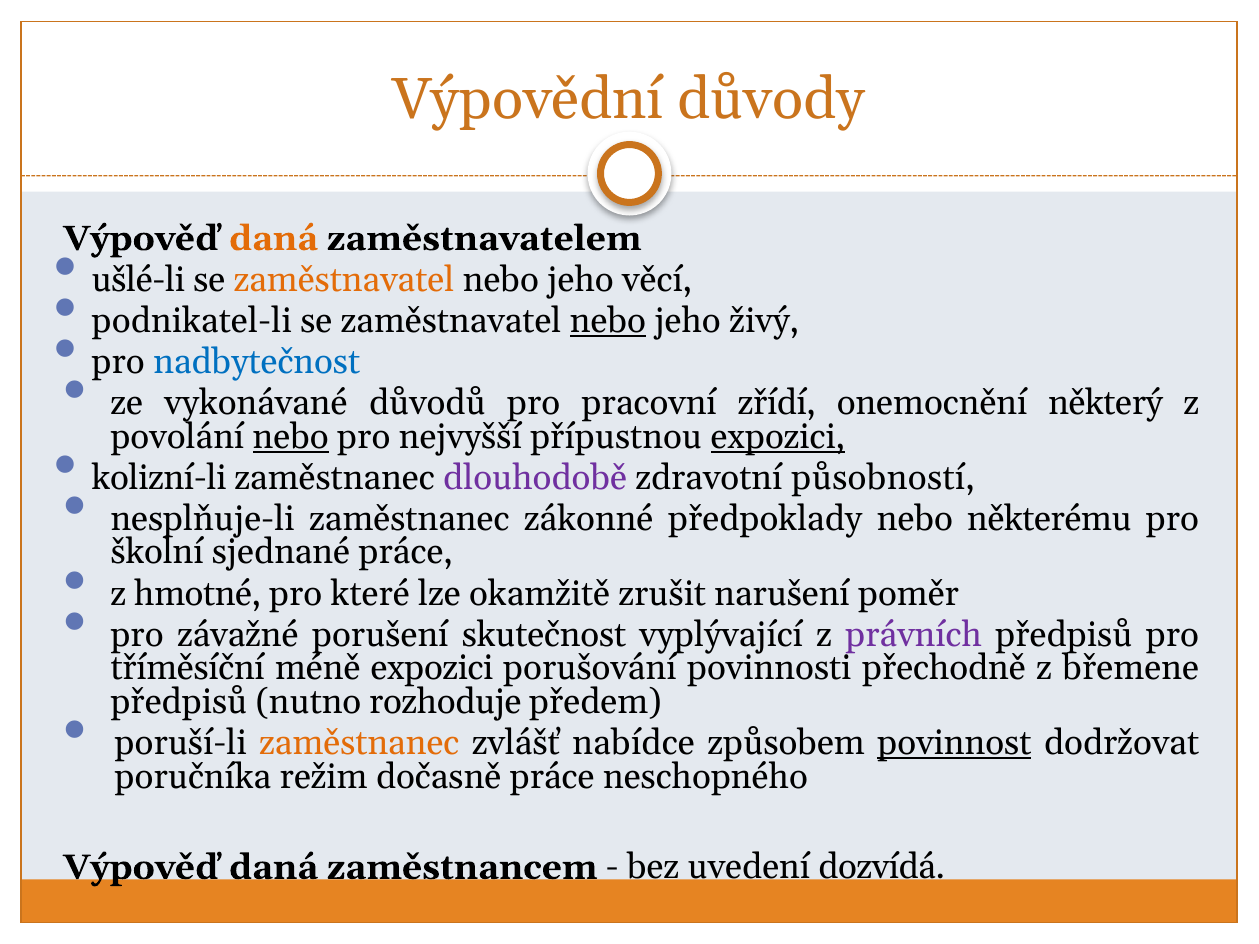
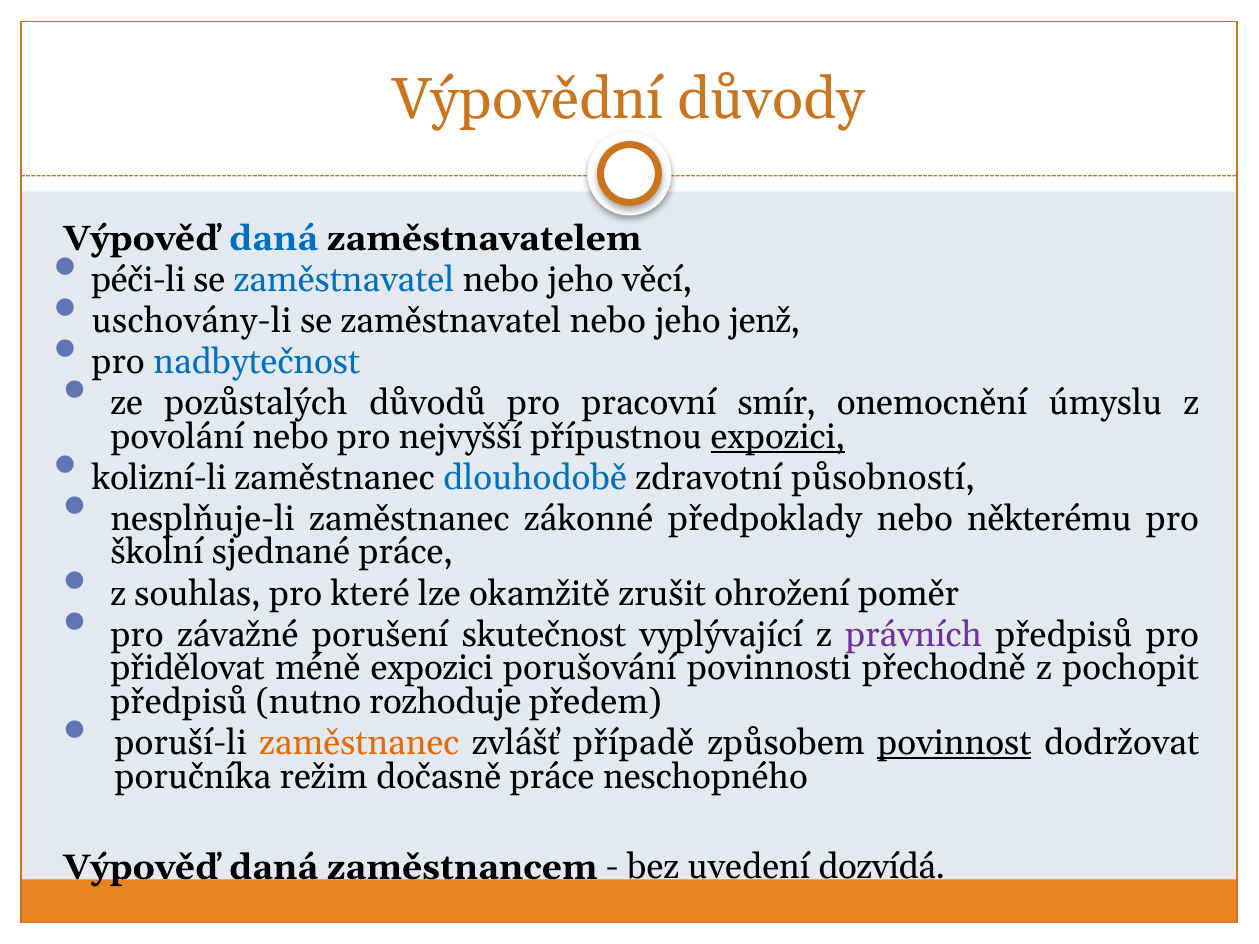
daná colour: orange -> blue (273, 239)
ušlé-li: ušlé-li -> péči-li (138, 280)
zaměstnavatel colour: orange -> blue (344, 280)
podnikatel-li: podnikatel-li -> uschovány-li (192, 321)
nebo underline: present -> none (608, 321)
živý: živý -> jenž (765, 321)
vykonávané: vykonávané -> pozůstalých (256, 403)
zřídí: zřídí -> smír (777, 403)
některý: některý -> úmyslu (1105, 403)
nebo underline: present -> none (291, 437)
dlouhodobě colour: purple -> blue (535, 478)
hmotné: hmotné -> souhlas (198, 594)
narušení: narušení -> ohrožení (782, 594)
tříměsíční: tříměsíční -> přidělovat (188, 668)
břemene: břemene -> pochopit (1131, 668)
nabídce: nabídce -> případě (634, 743)
